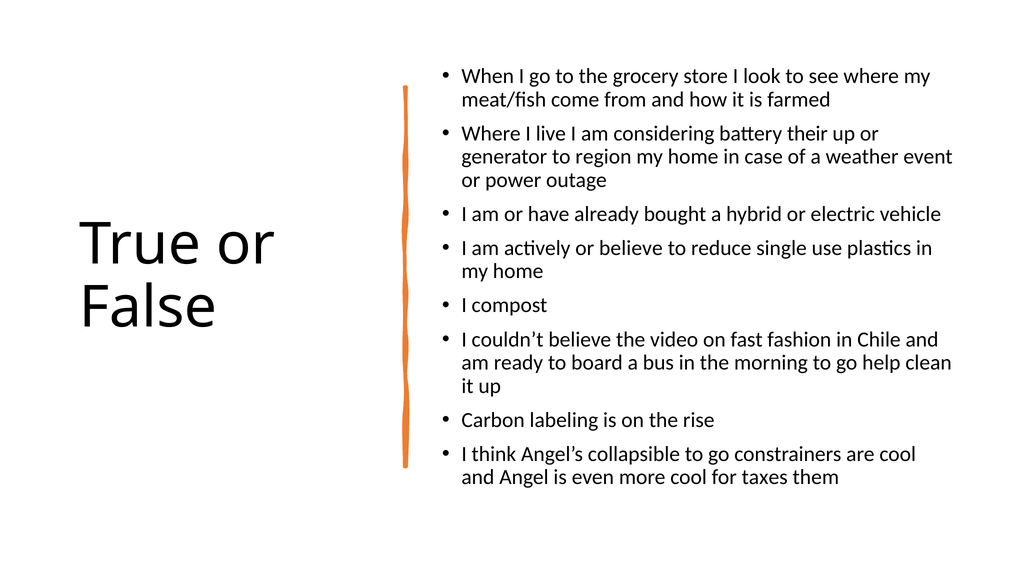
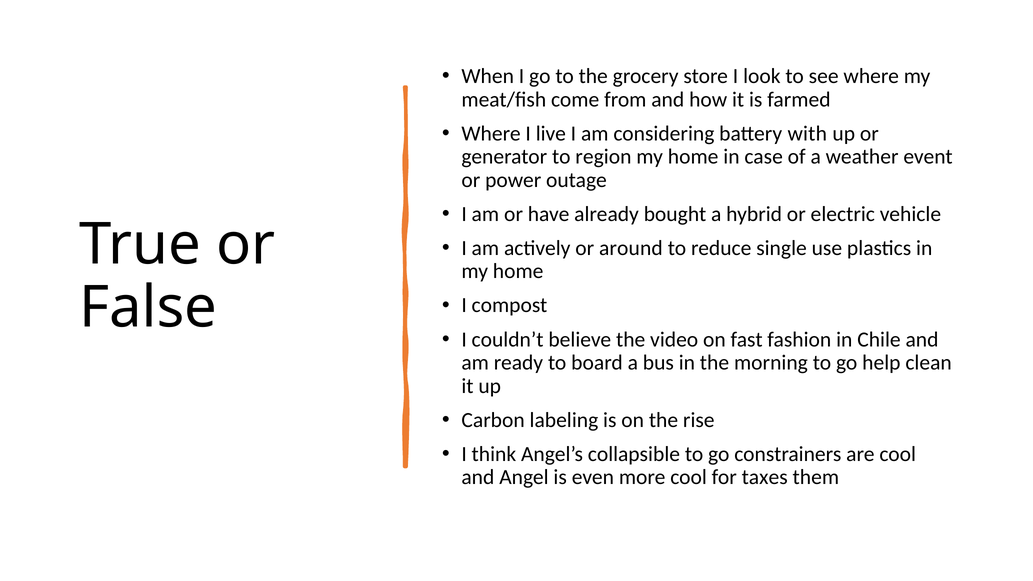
their: their -> with (807, 133)
or believe: believe -> around (631, 248)
